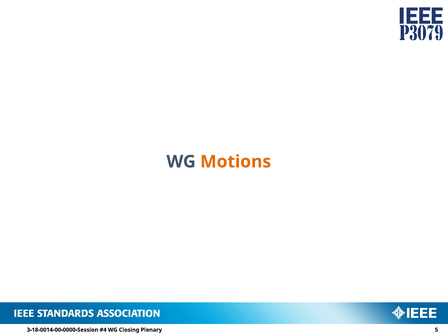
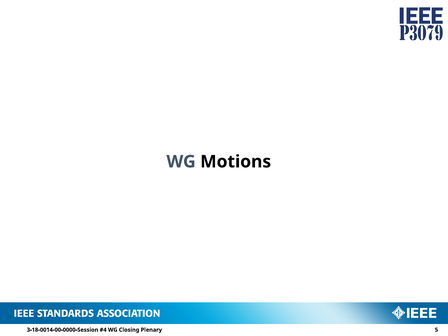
Motions colour: orange -> black (236, 162)
